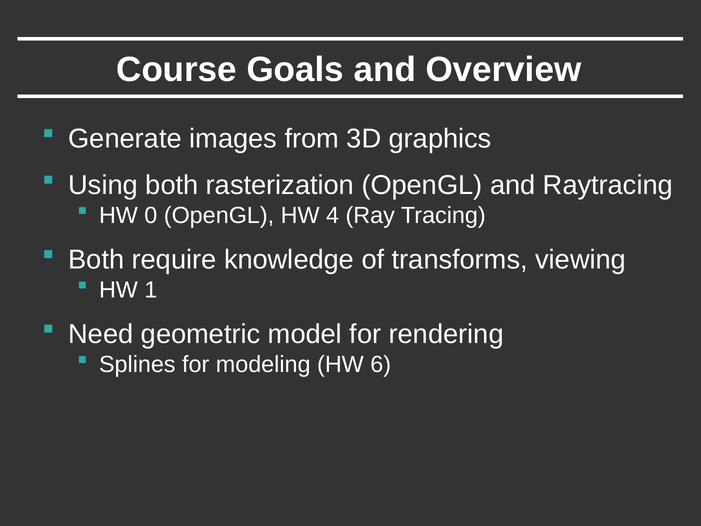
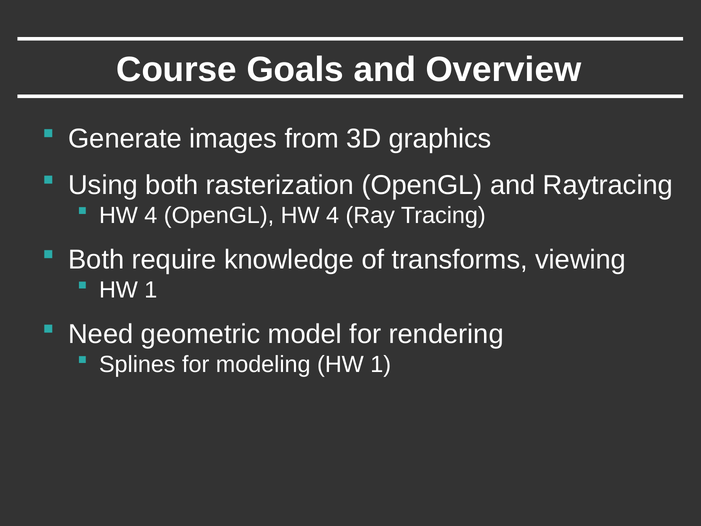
0: 0 -> 4 (151, 215)
modeling HW 6: 6 -> 1 (381, 364)
